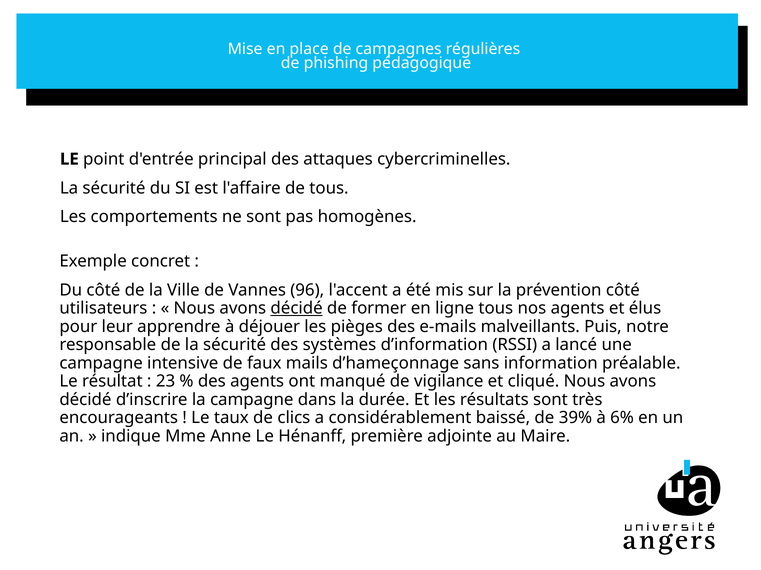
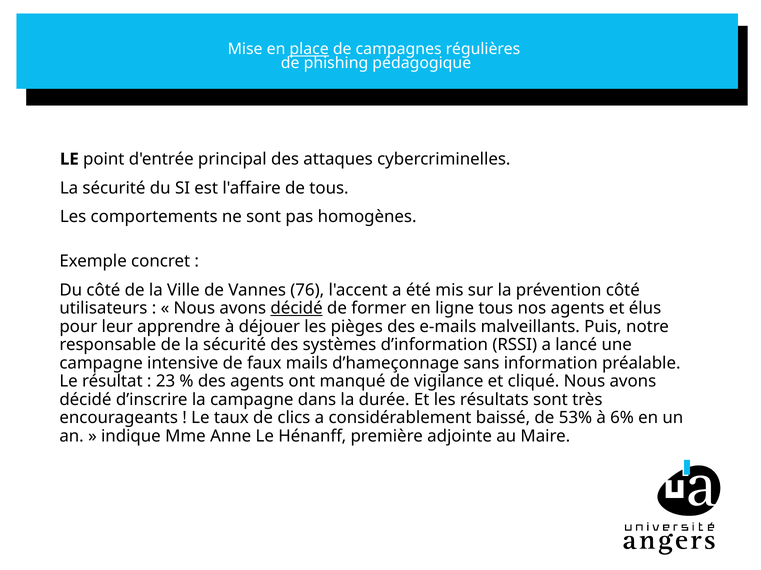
place underline: none -> present (309, 49)
96: 96 -> 76 (307, 291)
39%: 39% -> 53% (575, 418)
